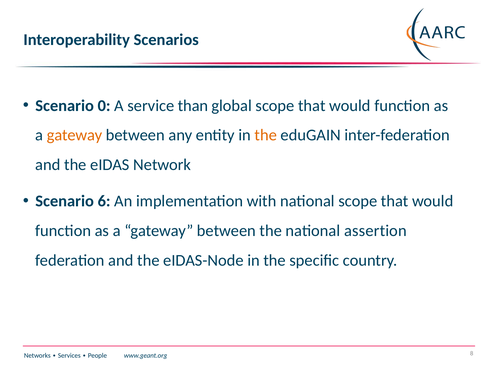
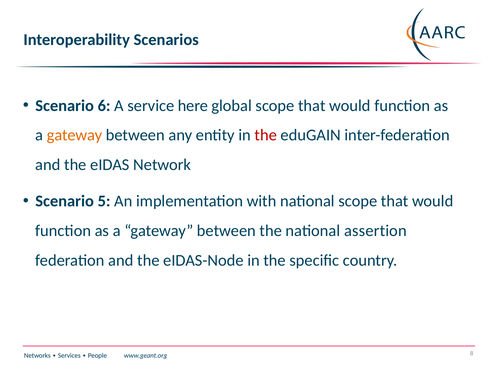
0: 0 -> 6 (104, 106)
than: than -> here (193, 106)
the colour: orange -> red (266, 135)
6: 6 -> 5 (104, 201)
